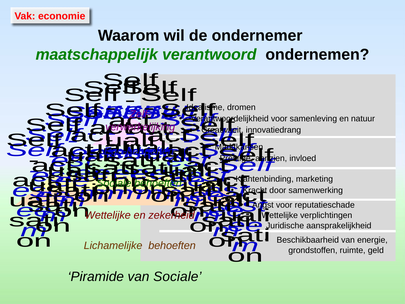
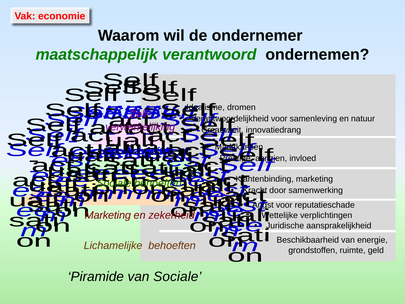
Wettelijke: Wettelijke -> Marketing (108, 215)
